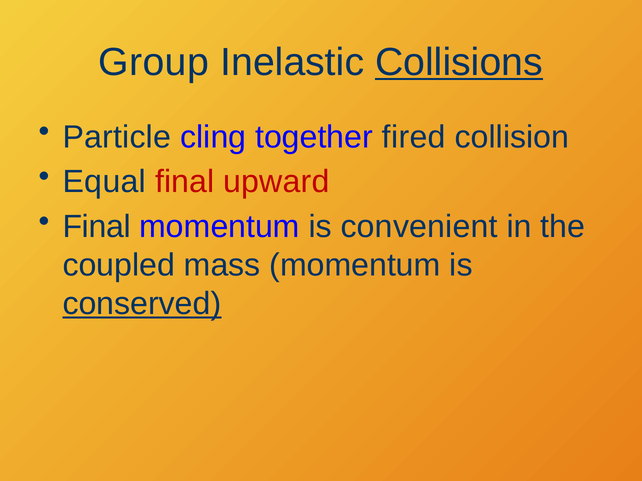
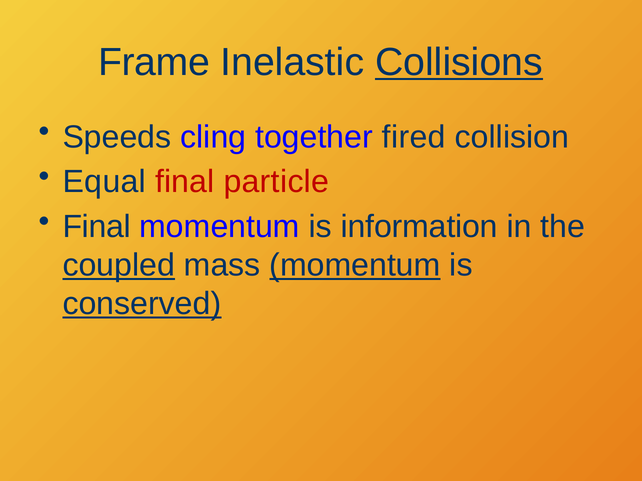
Group: Group -> Frame (154, 62)
Particle: Particle -> Speeds (117, 137)
upward: upward -> particle (276, 182)
convenient: convenient -> information (419, 227)
coupled underline: none -> present (119, 265)
momentum underline: none -> present (355, 265)
